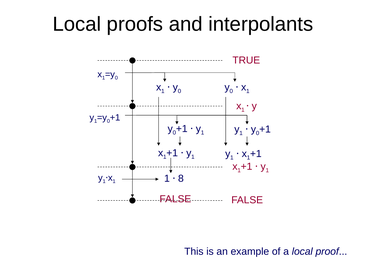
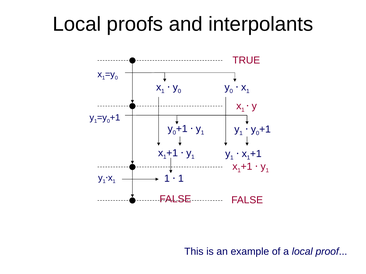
8: 8 -> 1 (181, 179)
